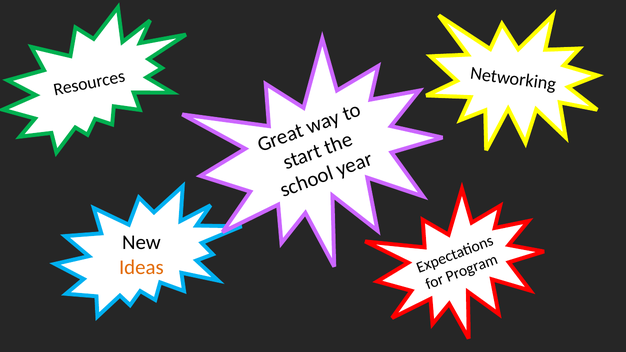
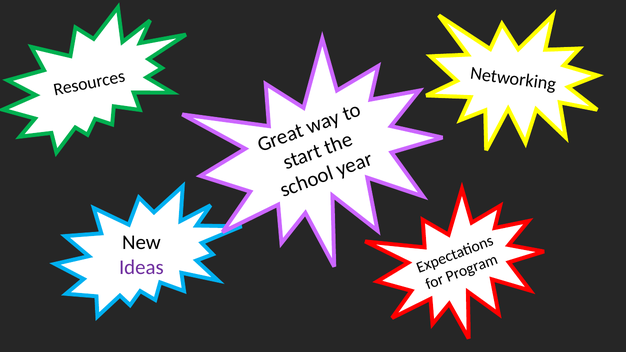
Ideas colour: orange -> purple (141, 268)
